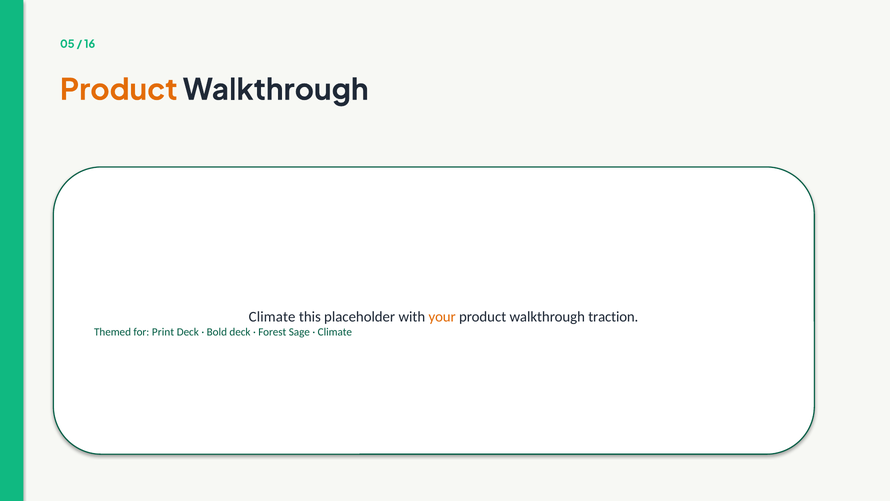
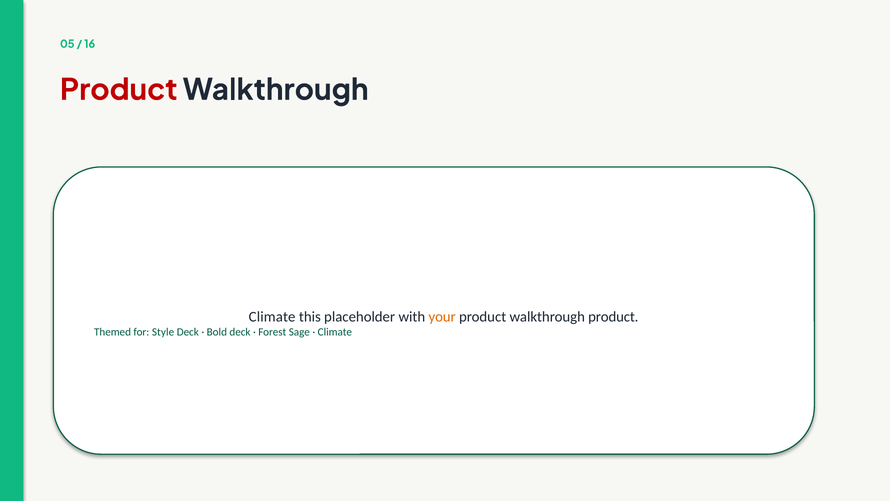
Product colour: orange -> red (119, 90)
walkthrough traction: traction -> product (613, 316)
Print: Print -> Style (163, 332)
